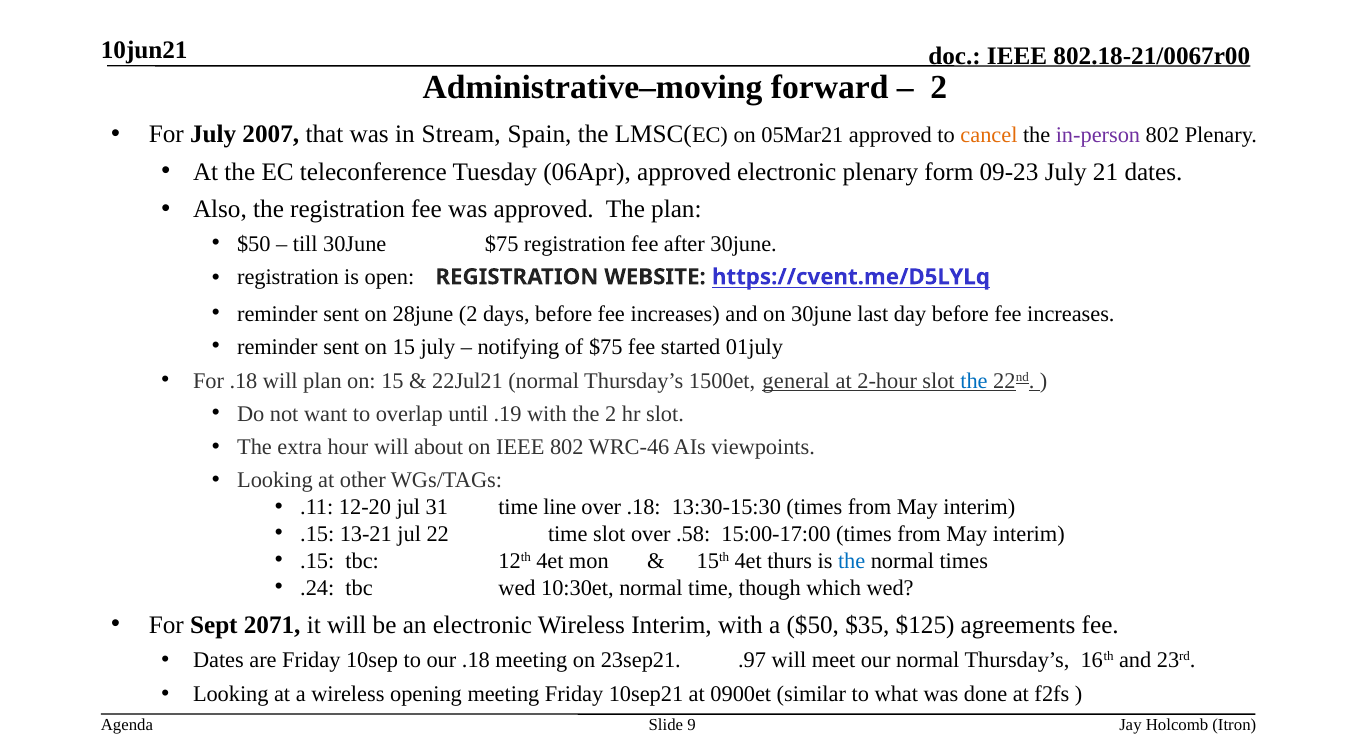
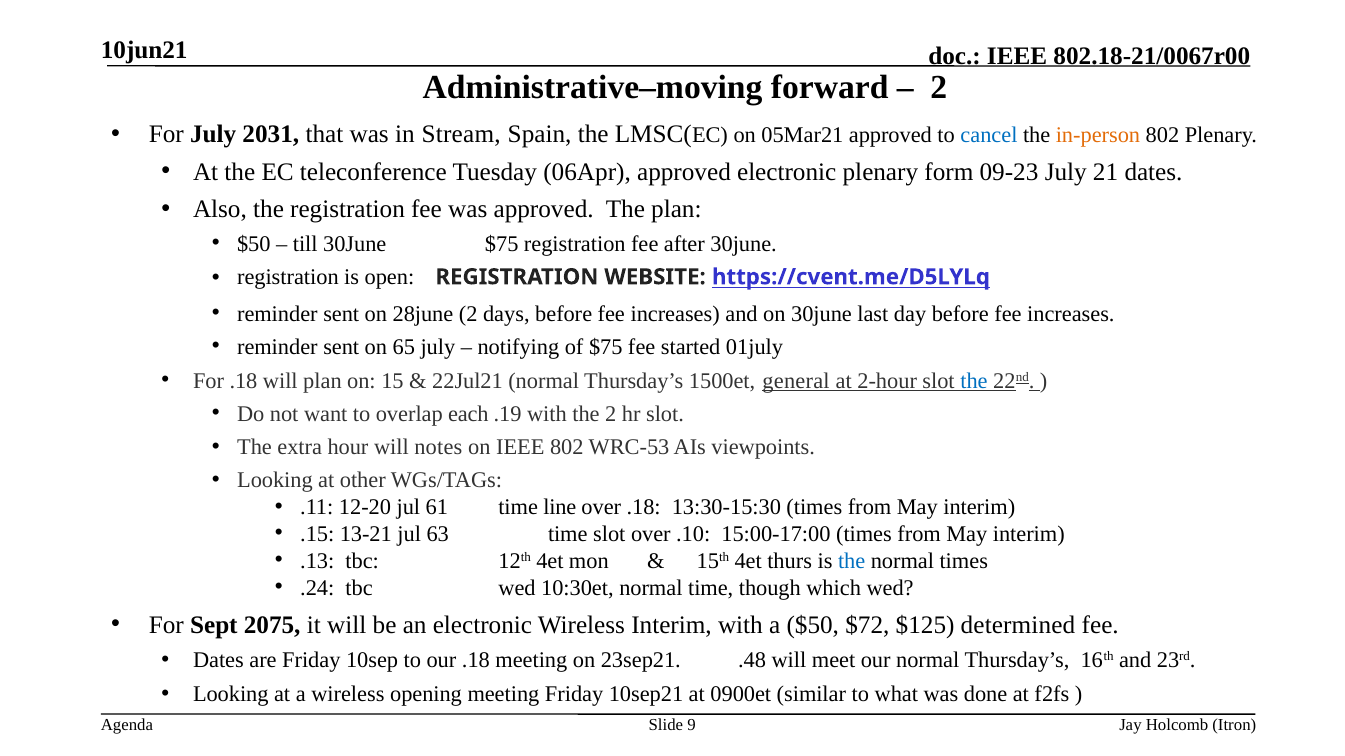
2007: 2007 -> 2031 (271, 135)
cancel colour: orange -> blue (989, 136)
in-person colour: purple -> orange (1098, 136)
sent on 15: 15 -> 65 (404, 347)
until: until -> each (468, 414)
about: about -> notes (438, 447)
WRC-46: WRC-46 -> WRC-53 (629, 447)
31: 31 -> 61 (437, 507)
22: 22 -> 63 (438, 534)
.58: .58 -> .10 (693, 534)
.15: .15 -> .13 (317, 561)
2071: 2071 -> 2075 (272, 625)
$35: $35 -> $72 (867, 625)
agreements: agreements -> determined (1018, 625)
.97: .97 -> .48 (752, 661)
